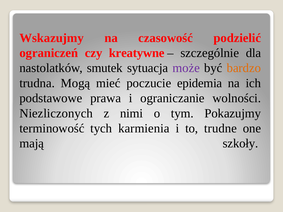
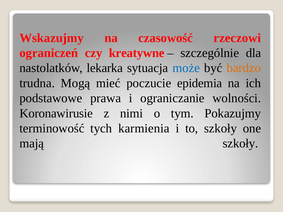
podzielić: podzielić -> rzeczowi (237, 38)
smutek: smutek -> lekarka (105, 68)
może colour: purple -> blue (186, 68)
Niezliczonych: Niezliczonych -> Koronawirusie (56, 113)
to trudne: trudne -> szkoły (221, 129)
